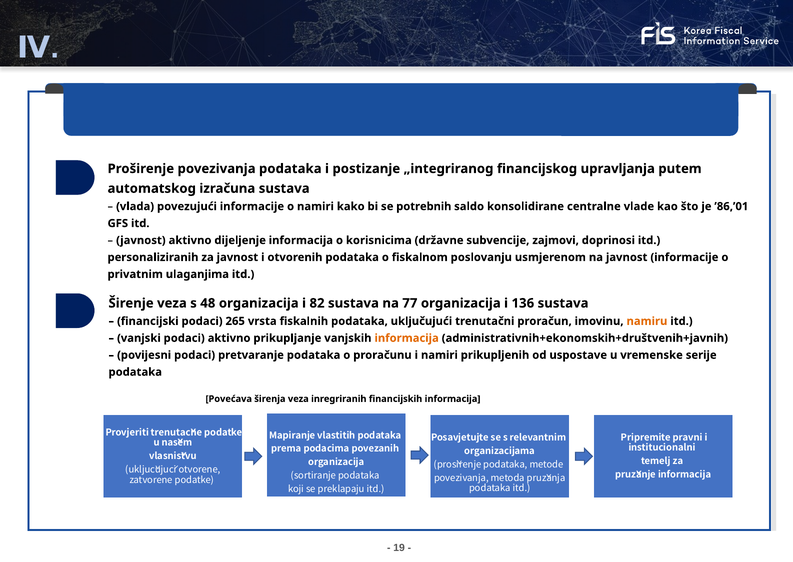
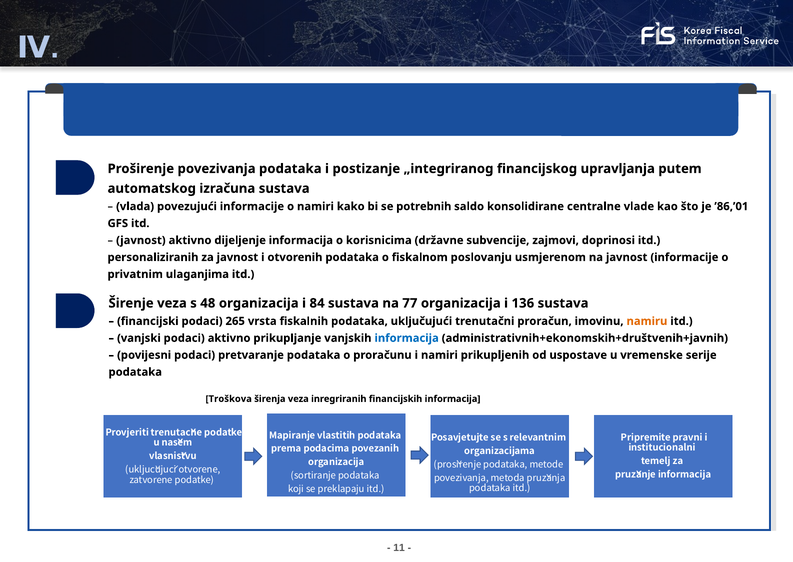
82: 82 -> 84 (317, 303)
informacija colour: orange -> blue (407, 338)
Povećava: Povećava -> Troškova (229, 399)
19: 19 -> 11 (399, 548)
